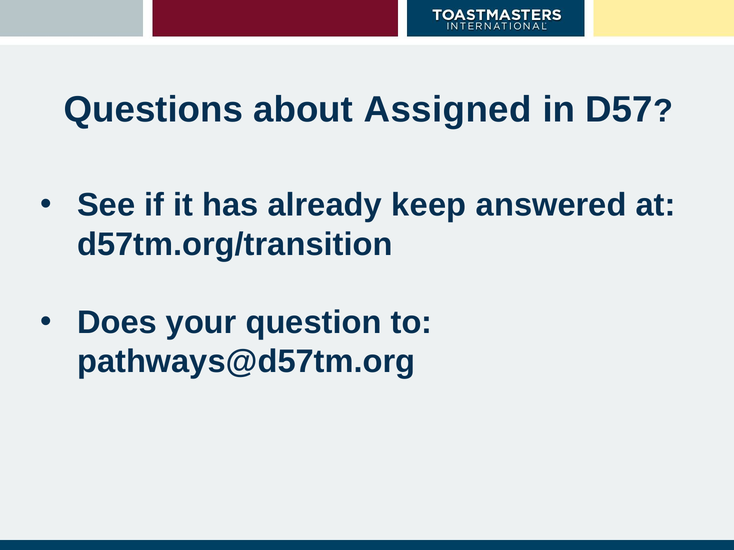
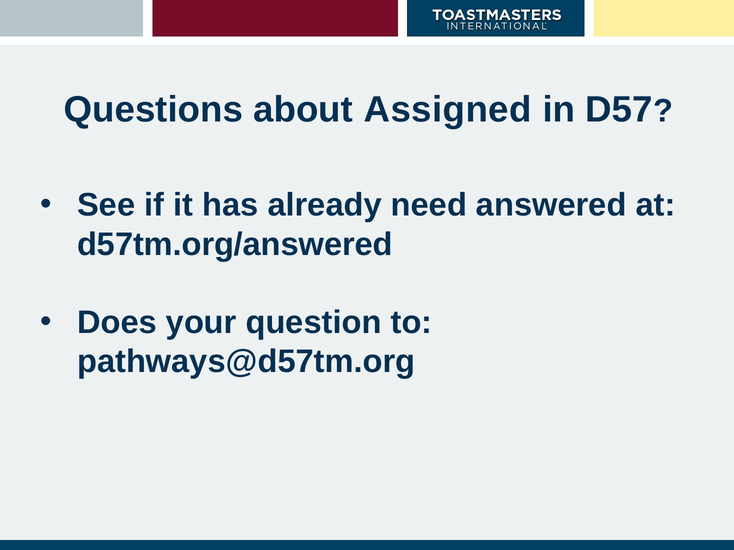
keep: keep -> need (429, 205)
d57tm.org/transition: d57tm.org/transition -> d57tm.org/answered (235, 244)
